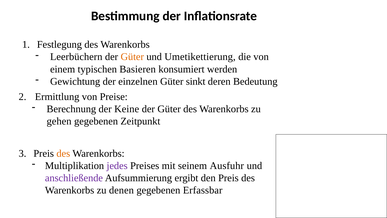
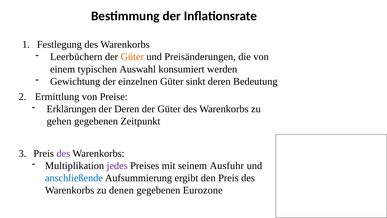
Umetikettierung: Umetikettierung -> Preisänderungen (200, 57)
Basieren: Basieren -> Auswahl (138, 69)
Berechnung: Berechnung -> Erklärungen (71, 109)
der Keine: Keine -> Deren (127, 109)
des colour: orange -> purple (63, 153)
anschließende colour: purple -> blue (74, 178)
Erfassbar: Erfassbar -> Eurozone (203, 190)
